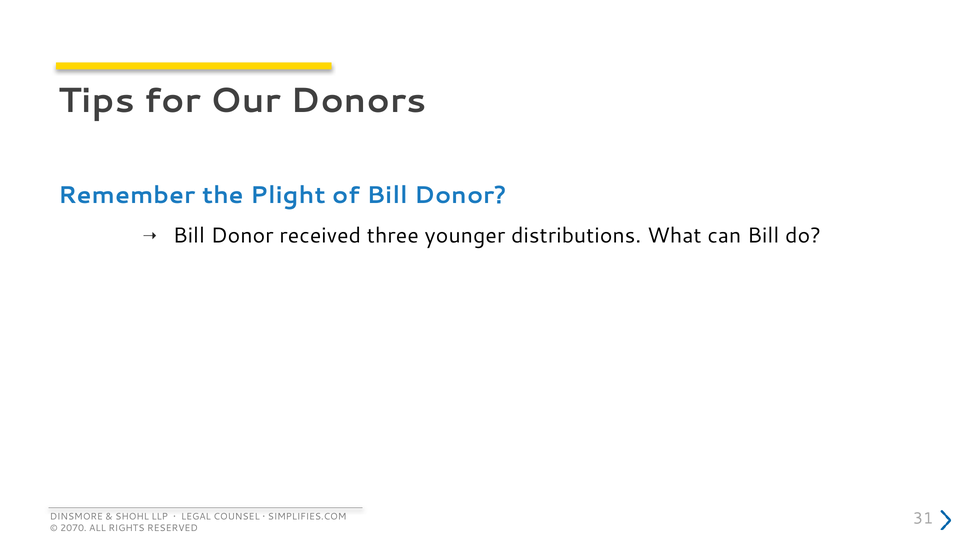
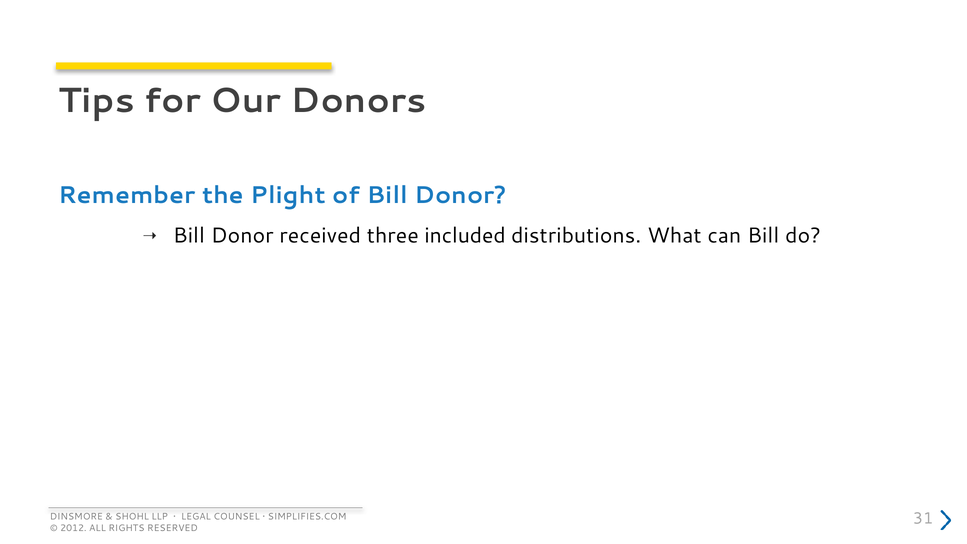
younger: younger -> included (465, 236)
2070: 2070 -> 2012 (73, 528)
